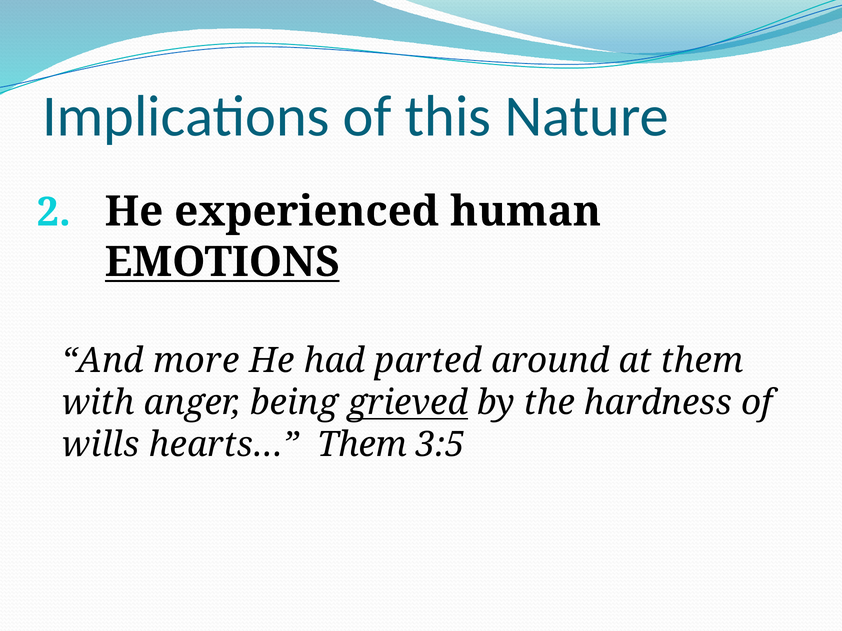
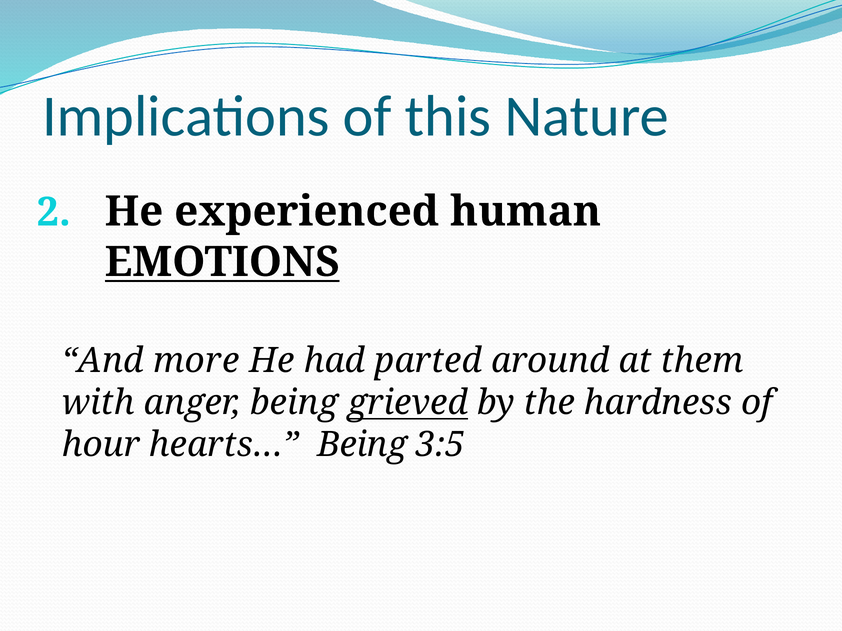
wills: wills -> hour (101, 445)
hearts… Them: Them -> Being (362, 445)
